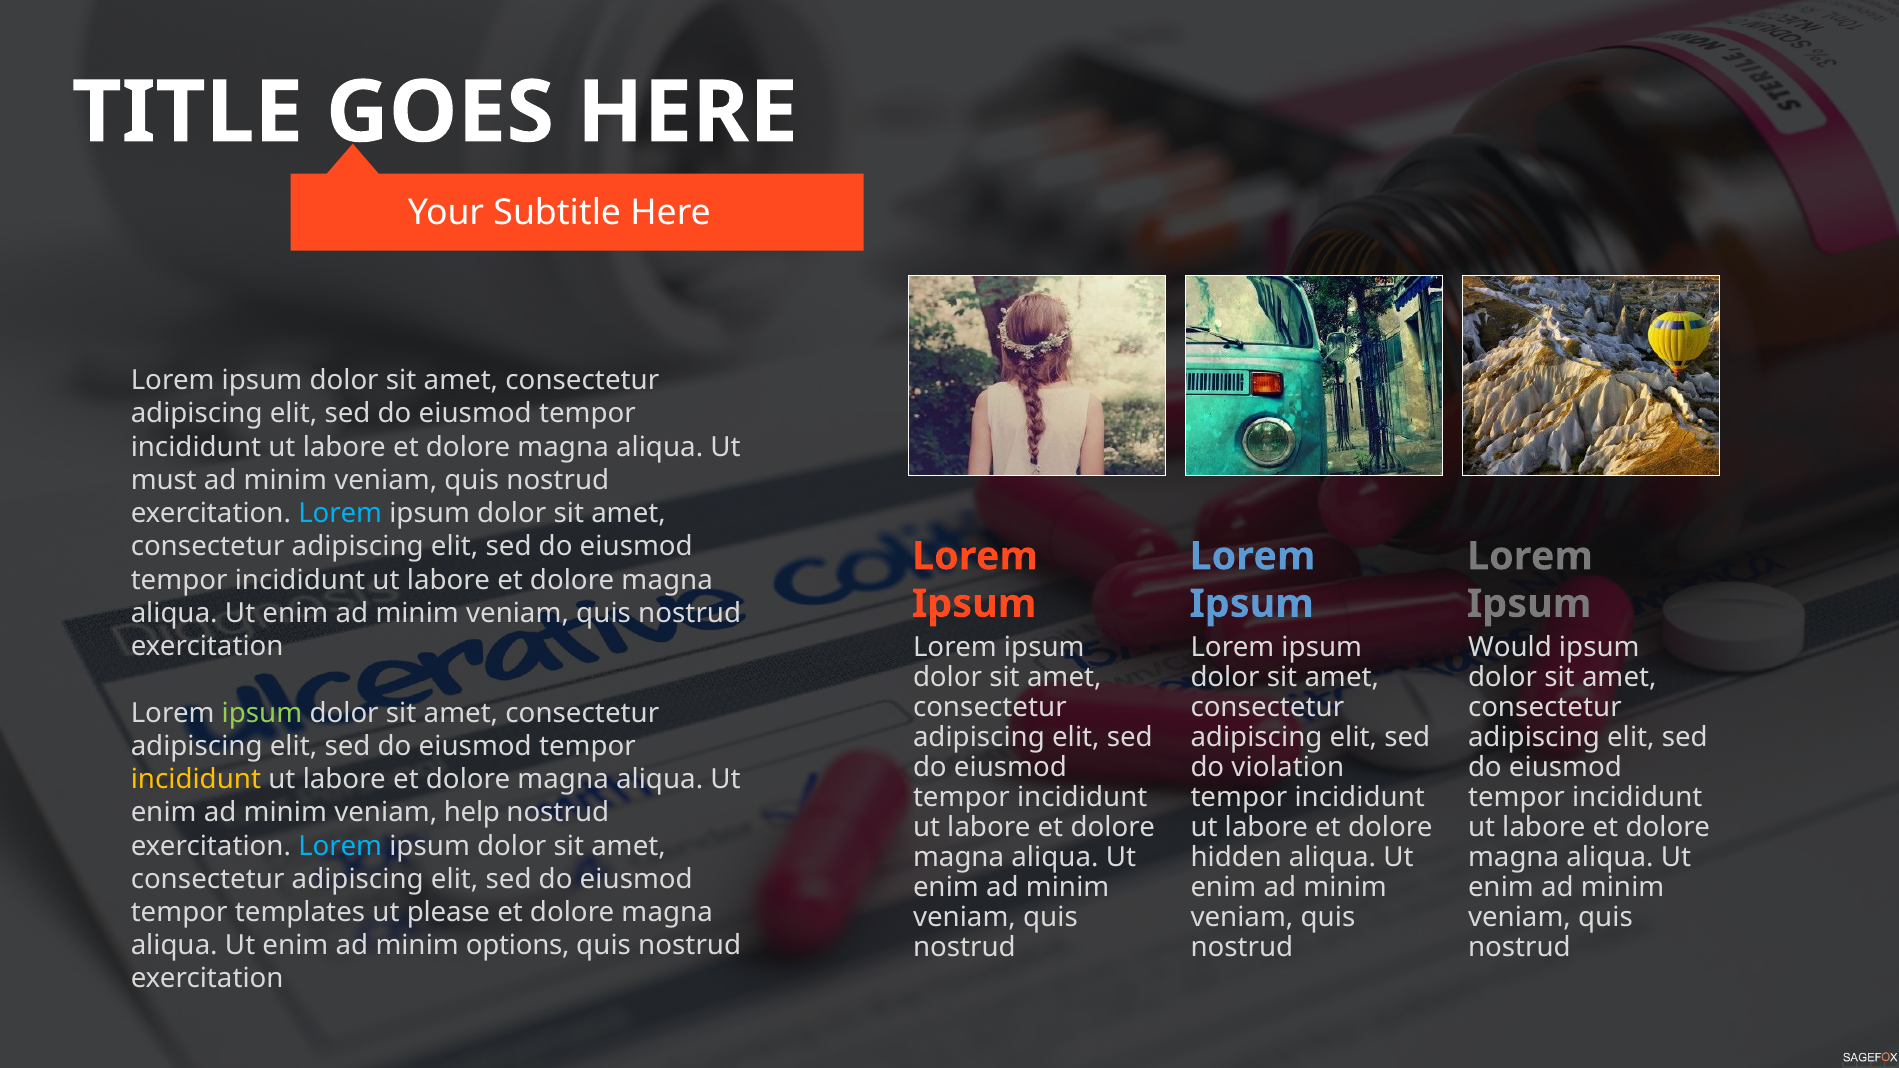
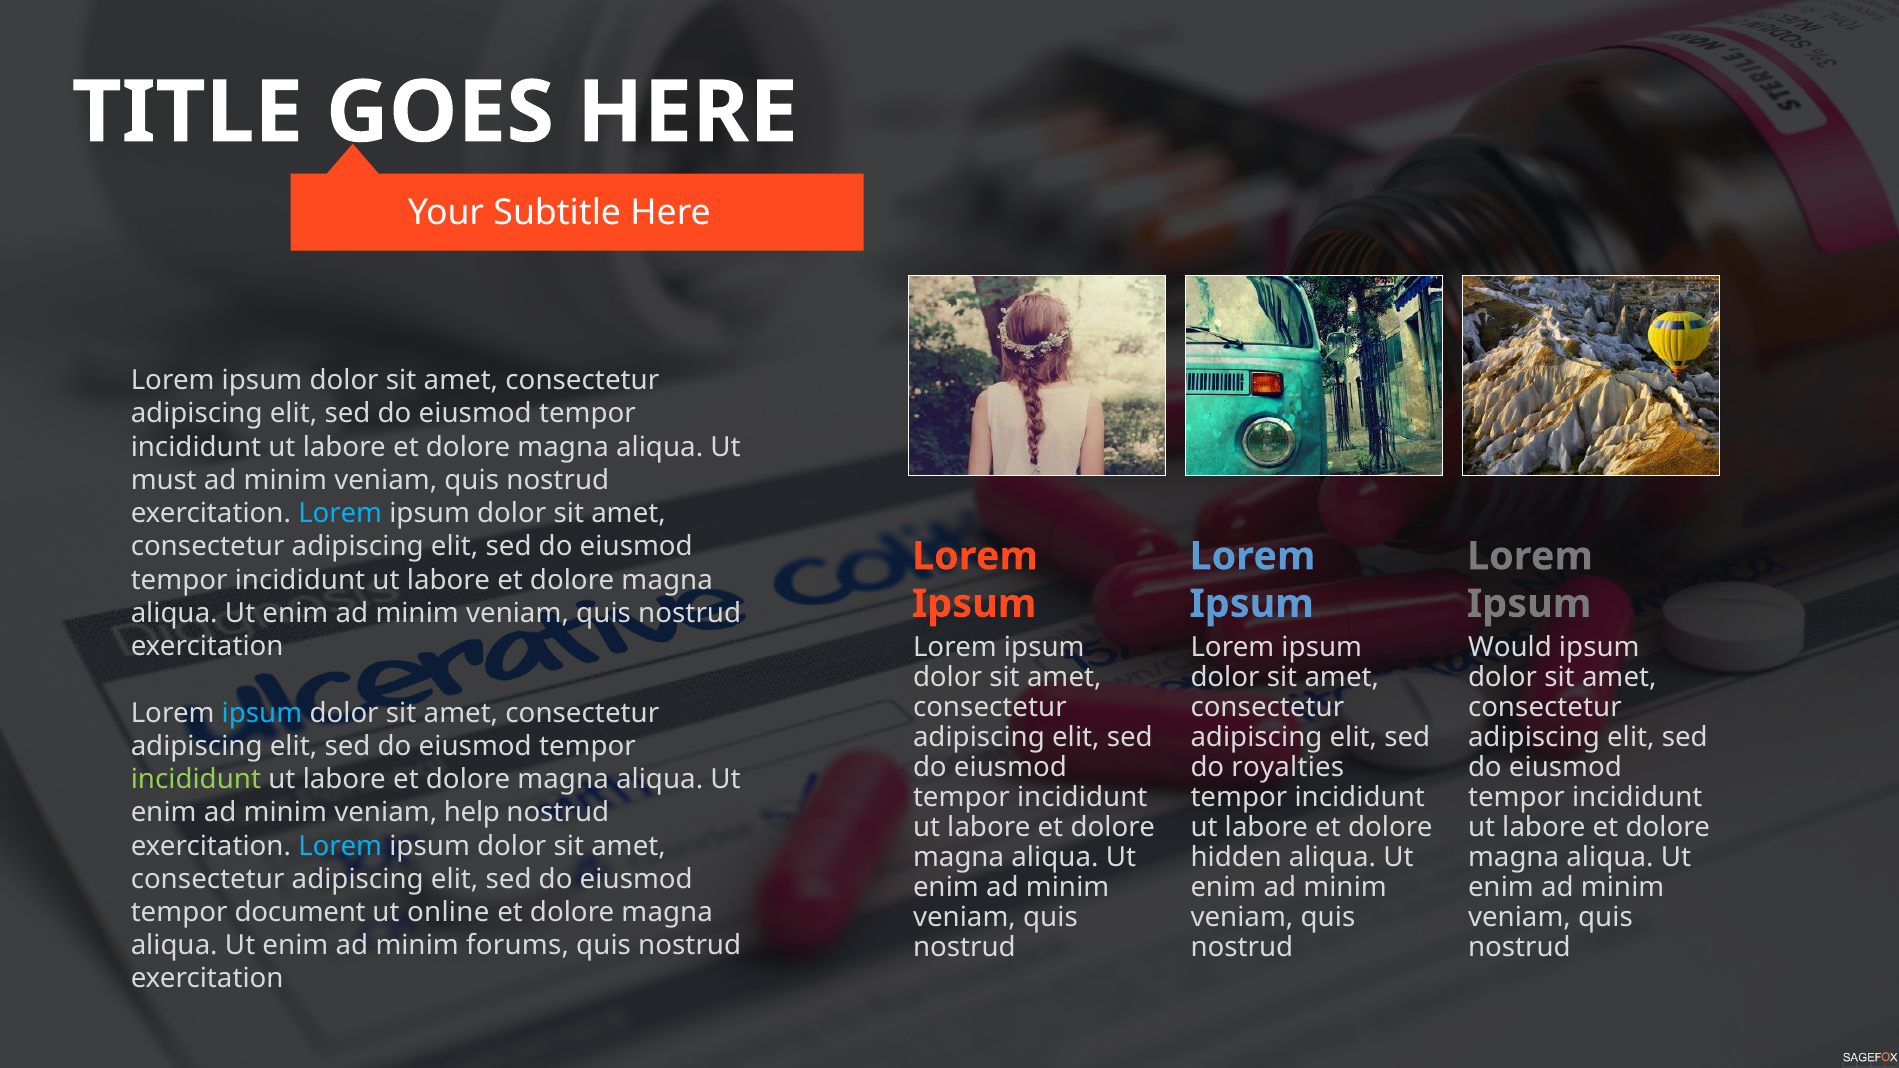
ipsum colour: light green -> light blue (262, 713)
violation: violation -> royalties (1288, 768)
incididunt colour: yellow -> light green (196, 780)
templates: templates -> document (300, 913)
please: please -> online (448, 913)
options: options -> forums (518, 946)
